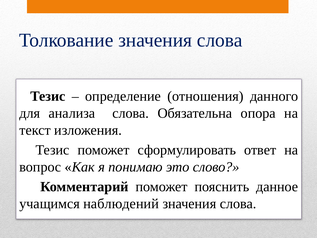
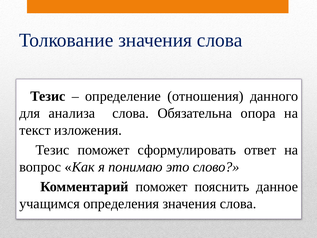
наблюдений: наблюдений -> определения (121, 203)
